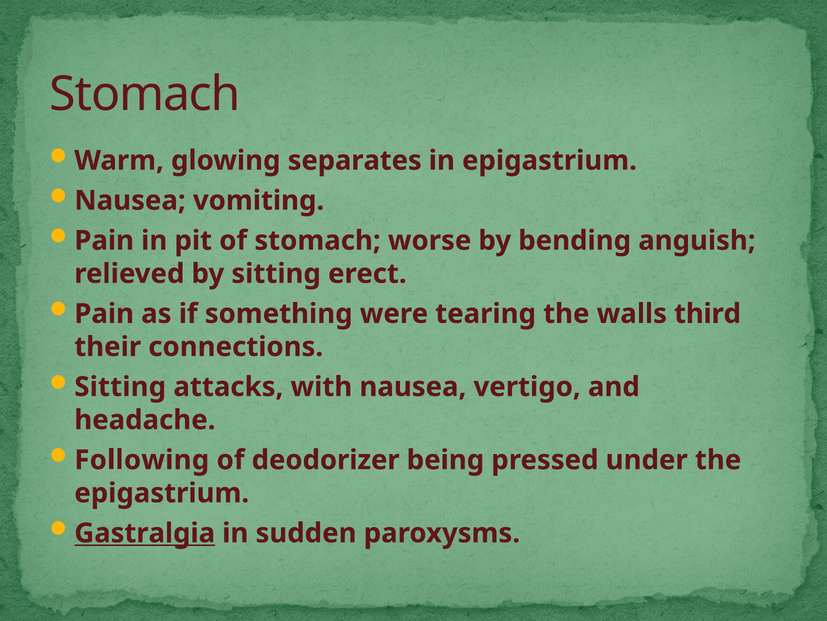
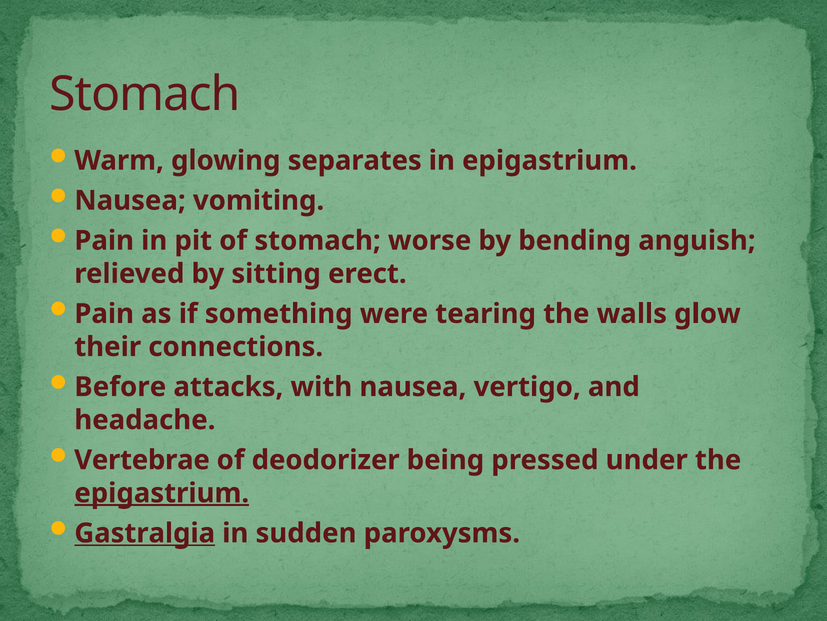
third: third -> glow (707, 313)
Sitting: Sitting -> Before (120, 386)
Following: Following -> Vertebrae (142, 460)
epigastrium underline: none -> present (162, 493)
